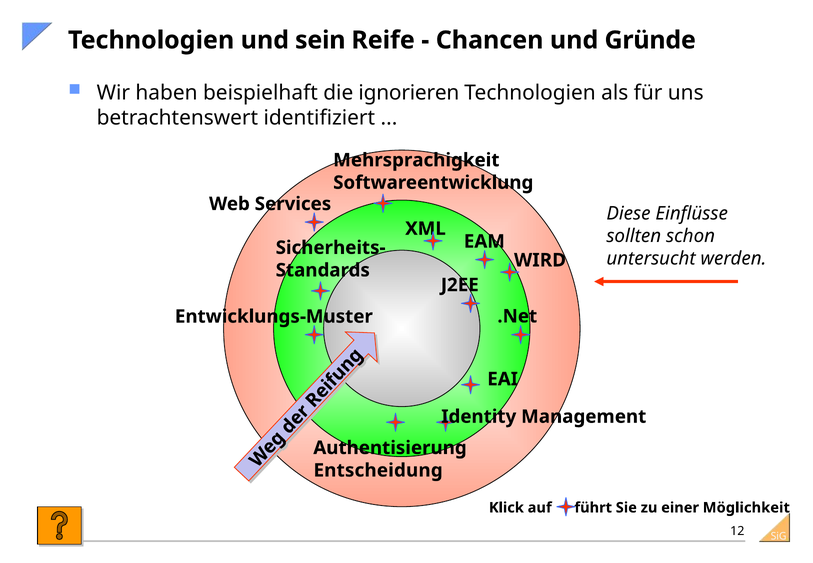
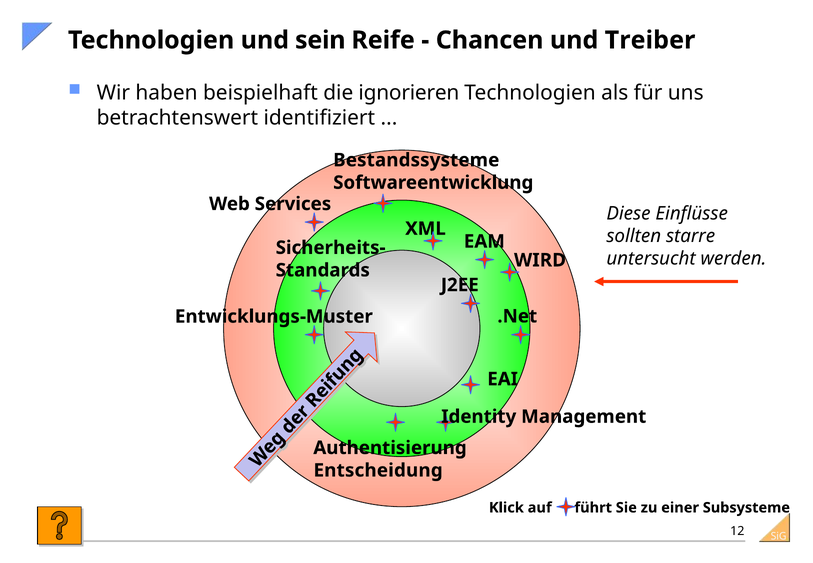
Gründe: Gründe -> Treiber (650, 40)
Mehrsprachigkeit: Mehrsprachigkeit -> Bestandssysteme (416, 160)
schon: schon -> starre (691, 236)
Möglichkeit: Möglichkeit -> Subsysteme (746, 508)
